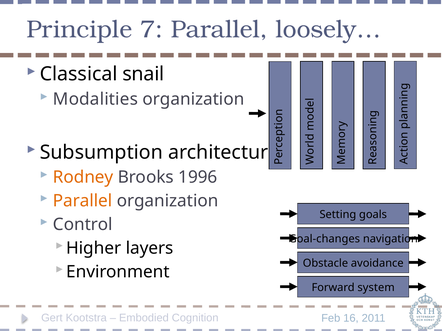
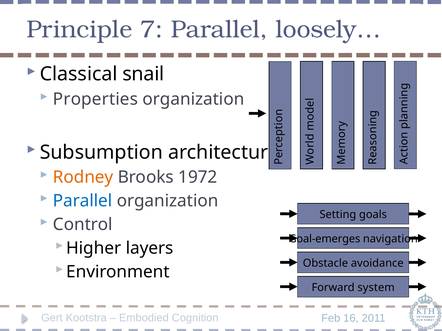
Modalities: Modalities -> Properties (95, 99)
1996: 1996 -> 1972 (198, 178)
Parallel colour: orange -> blue (83, 201)
Goal-changes: Goal-changes -> Goal-emerges (324, 239)
